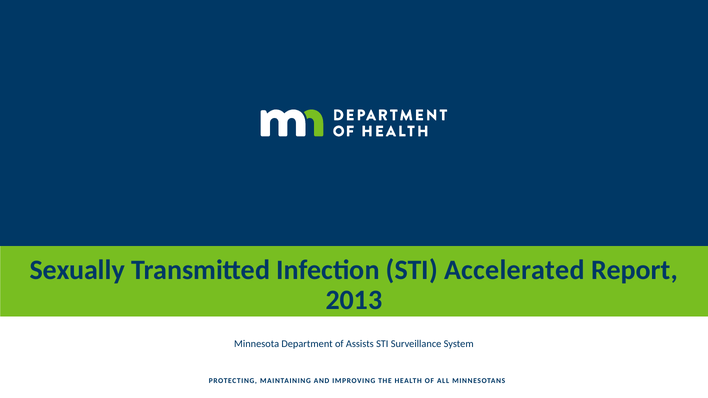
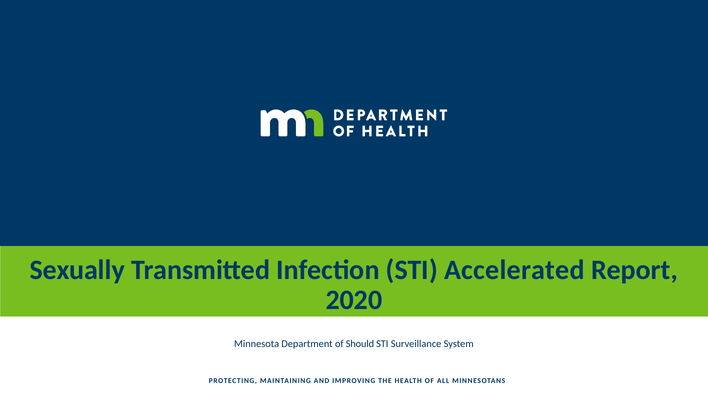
2013: 2013 -> 2020 (354, 300)
Assists: Assists -> Should (360, 344)
